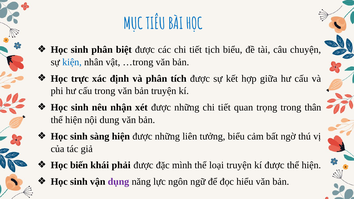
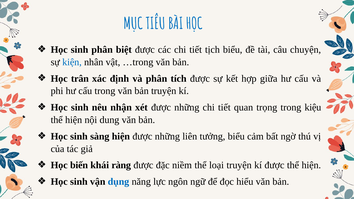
trực: trực -> trân (80, 79)
thân: thân -> kiệu (313, 107)
phải: phải -> ràng (121, 165)
mình: mình -> niềm (182, 165)
dụng colour: purple -> blue (118, 182)
